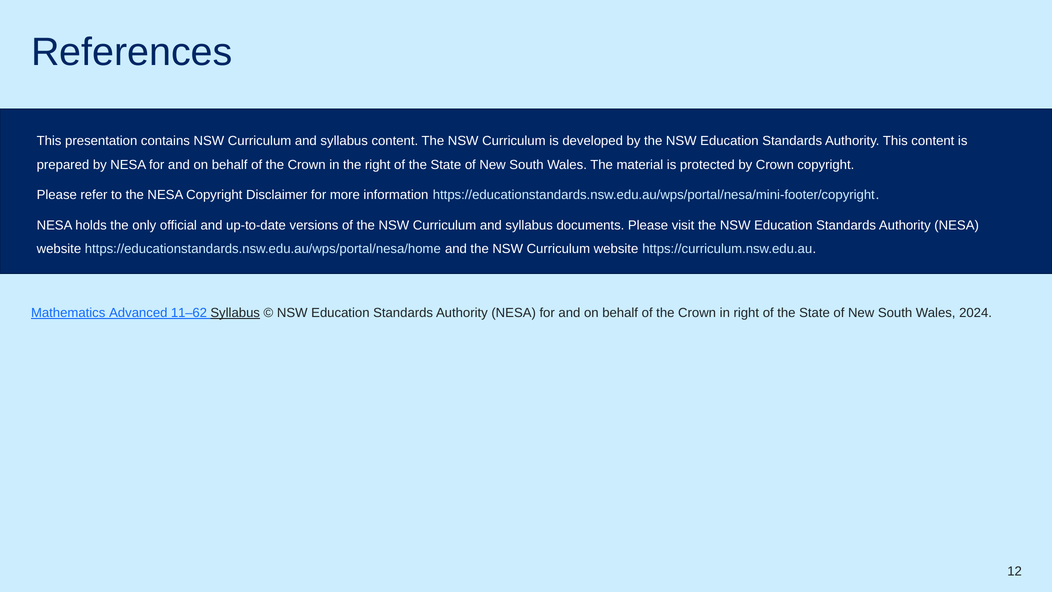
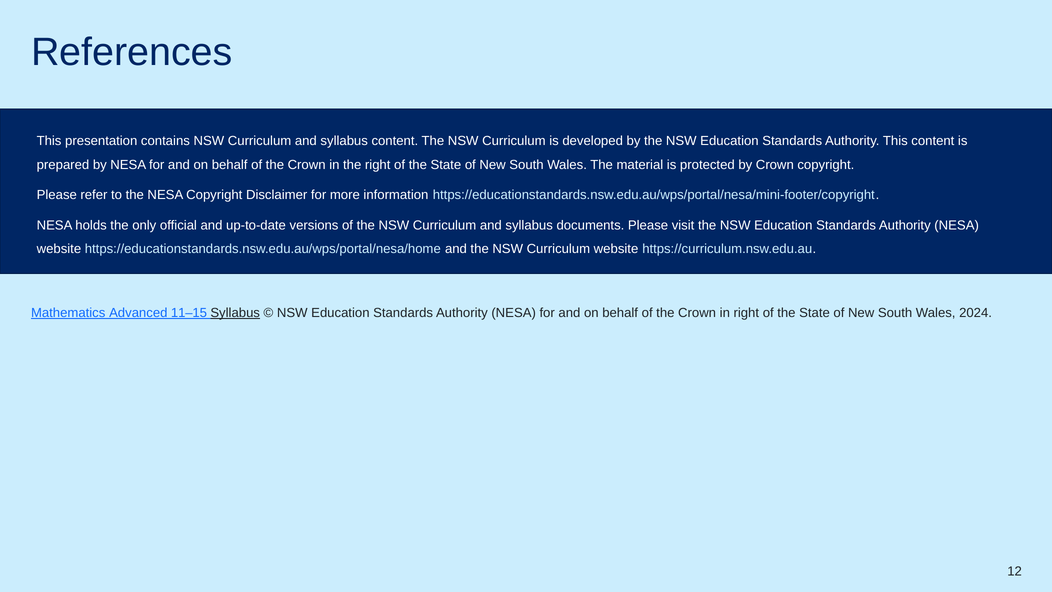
11–62: 11–62 -> 11–15 (189, 313)
